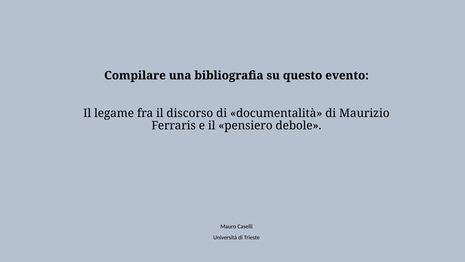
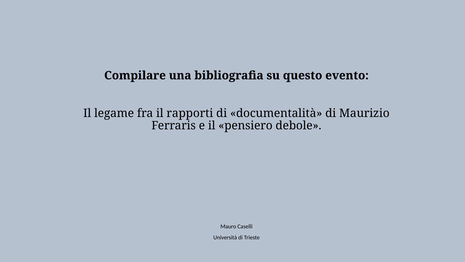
discorso: discorso -> rapporti (190, 113)
